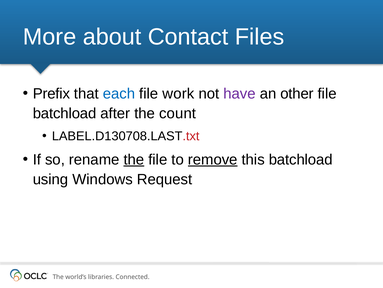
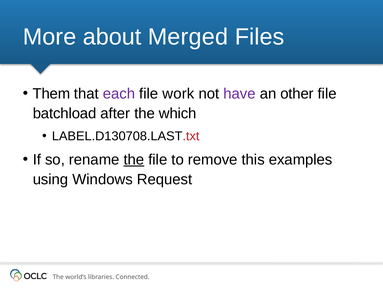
Contact: Contact -> Merged (188, 37)
Prefix: Prefix -> Them (51, 93)
each colour: blue -> purple (119, 93)
count: count -> which (178, 113)
remove underline: present -> none (213, 159)
this batchload: batchload -> examples (301, 159)
